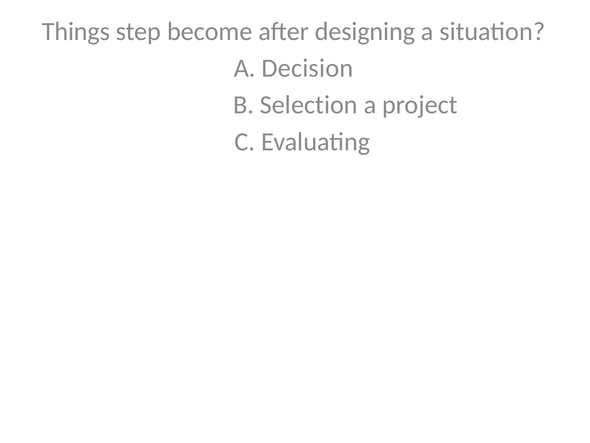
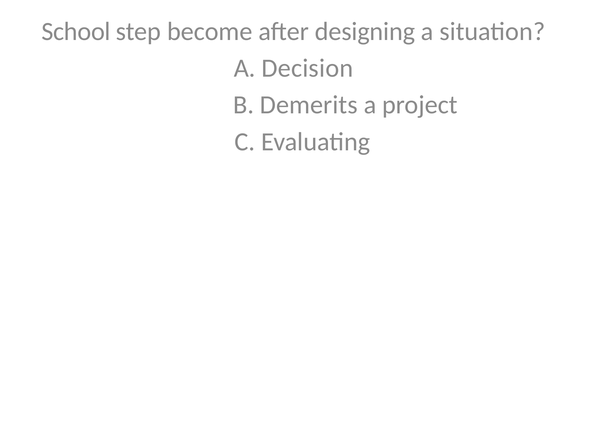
Things: Things -> School (76, 31)
Selection: Selection -> Demerits (309, 105)
